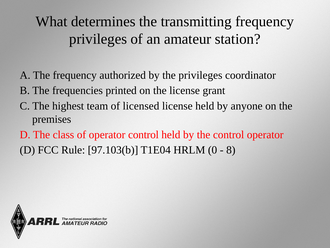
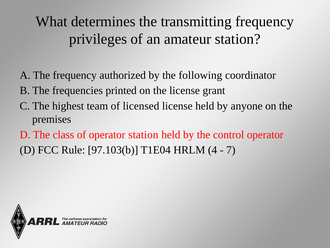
the privileges: privileges -> following (200, 75)
operator control: control -> station (143, 134)
0: 0 -> 4 (213, 150)
8: 8 -> 7 (231, 150)
